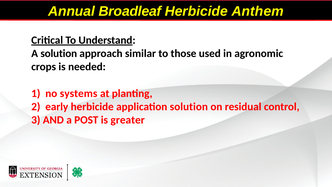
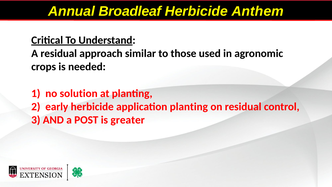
A solution: solution -> residual (59, 53)
systems: systems -> solution (79, 93)
application solution: solution -> planting (189, 107)
